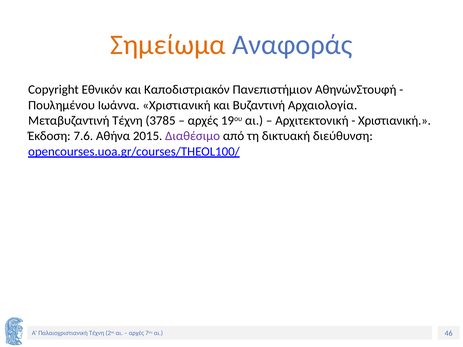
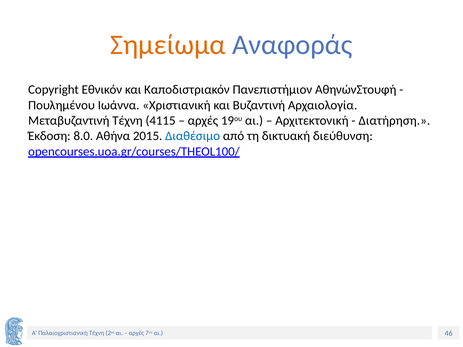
3785: 3785 -> 4115 (161, 121)
Χριστιανική: Χριστιανική -> Διατήρηση (394, 121)
7.6: 7.6 -> 8.0 (83, 136)
Διαθέσιμο colour: purple -> blue (193, 136)
